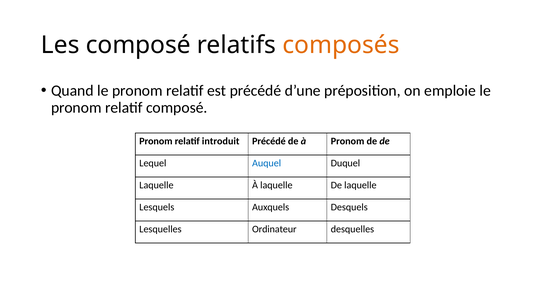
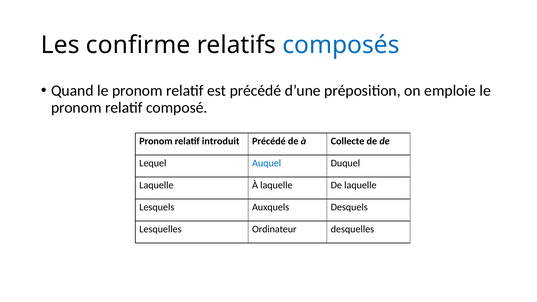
Les composé: composé -> confirme (138, 45)
composés colour: orange -> blue (341, 45)
à Pronom: Pronom -> Collecte (348, 141)
